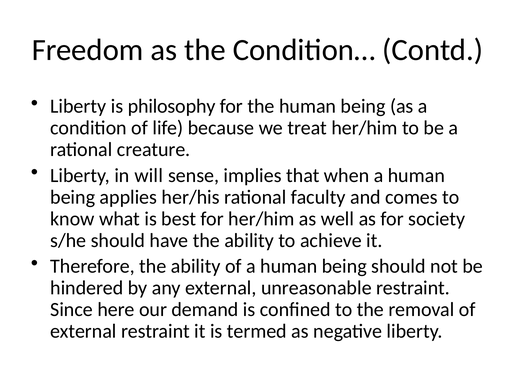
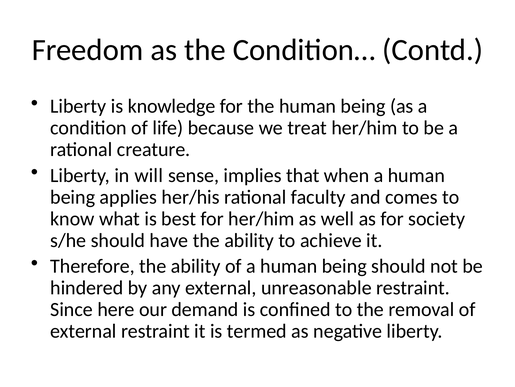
philosophy: philosophy -> knowledge (172, 106)
